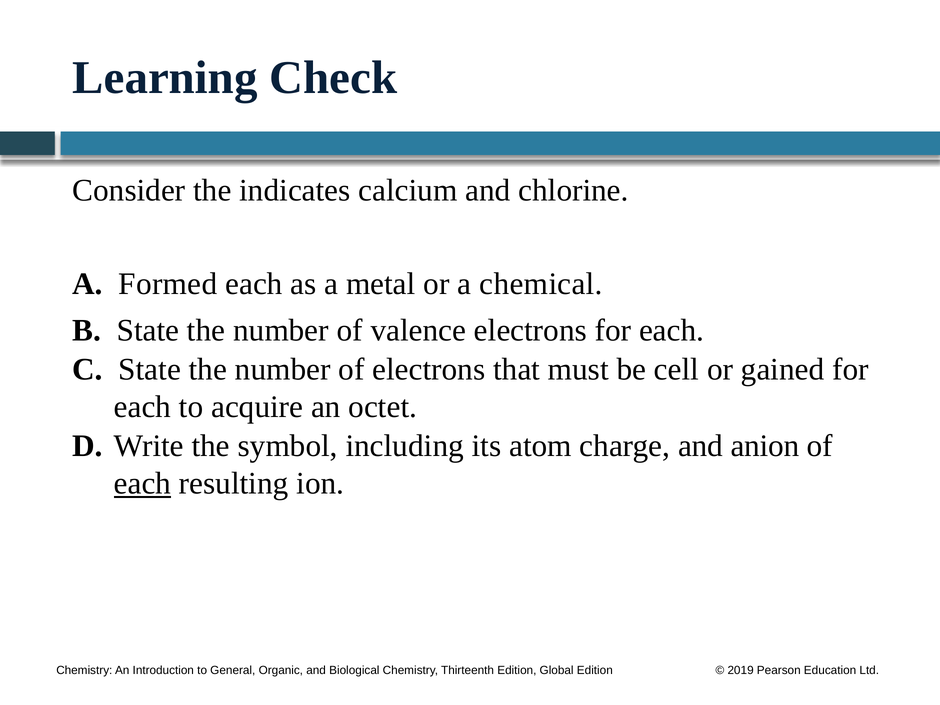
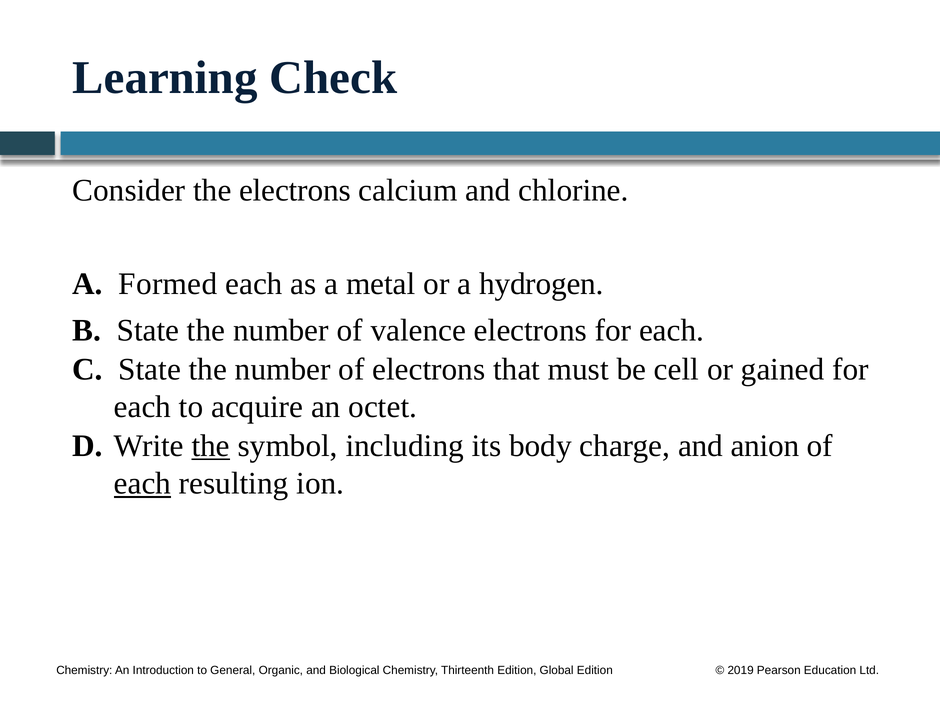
the indicates: indicates -> electrons (295, 190)
chemical: chemical -> hydrogen (541, 284)
the underline: none -> present (211, 446)
atom: atom -> body (540, 446)
